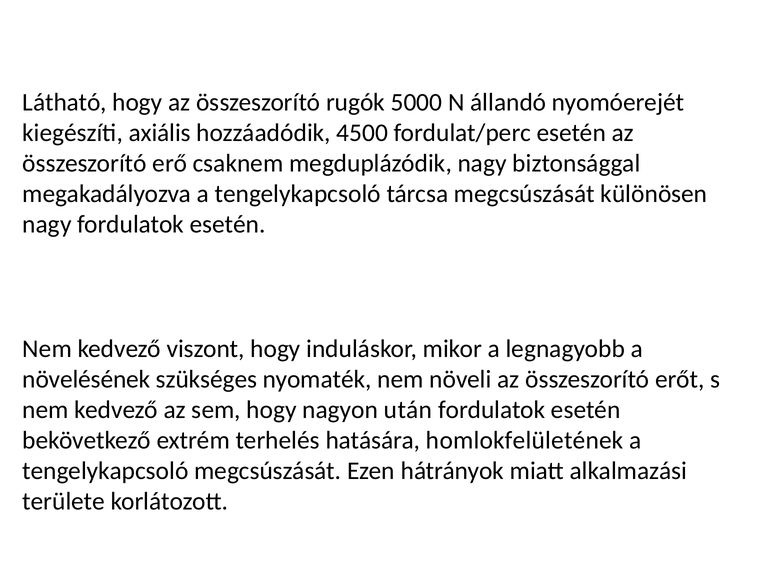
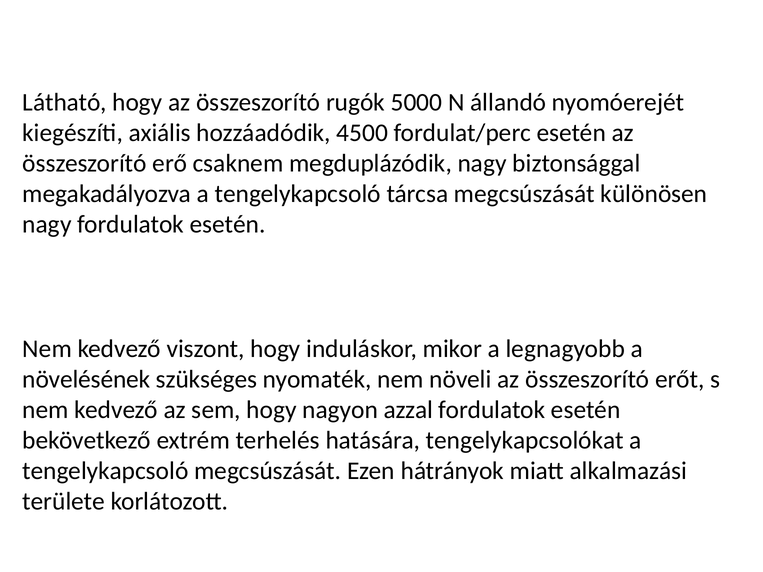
után: után -> azzal (408, 410)
homlokfelületének: homlokfelületének -> tengelykapcsolókat (525, 441)
